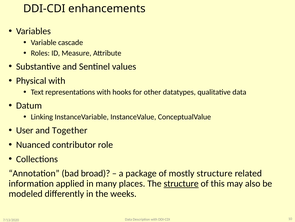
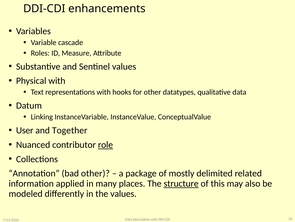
role underline: none -> present (105, 144)
bad broad: broad -> other (95, 173)
mostly structure: structure -> delimited (215, 173)
the weeks: weeks -> values (123, 193)
